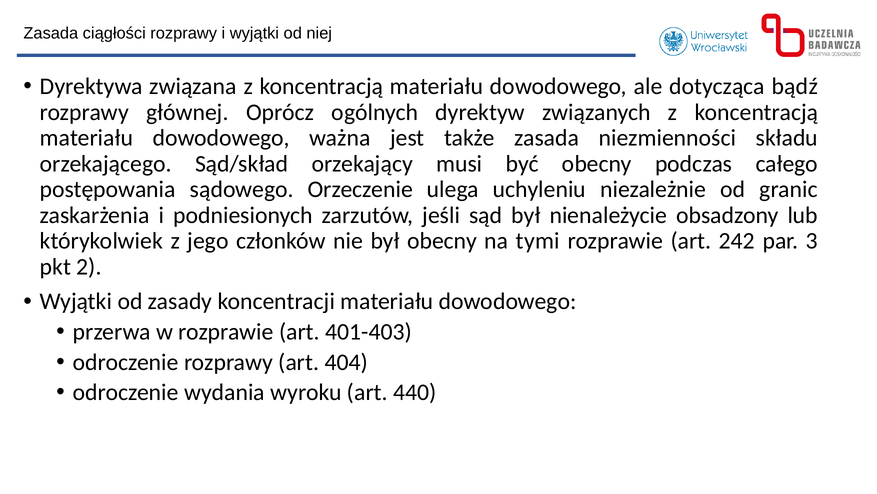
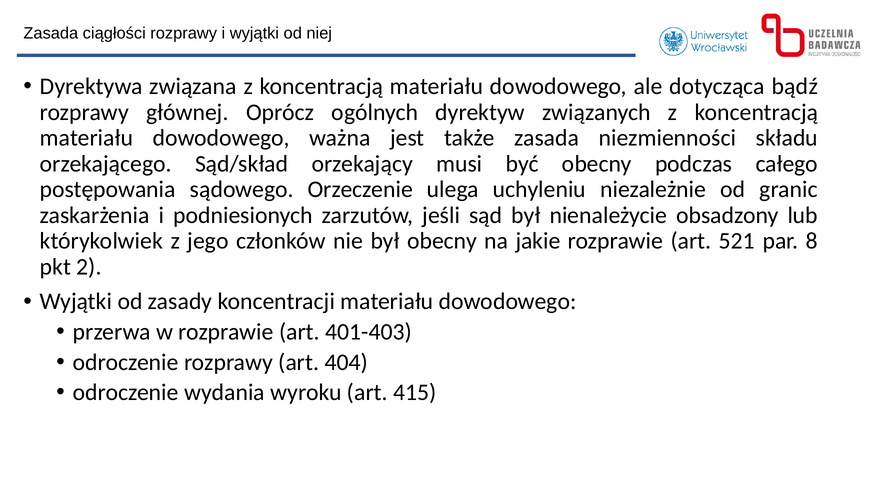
tymi: tymi -> jakie (538, 241)
242: 242 -> 521 (737, 241)
3: 3 -> 8 (812, 241)
440: 440 -> 415 (415, 392)
